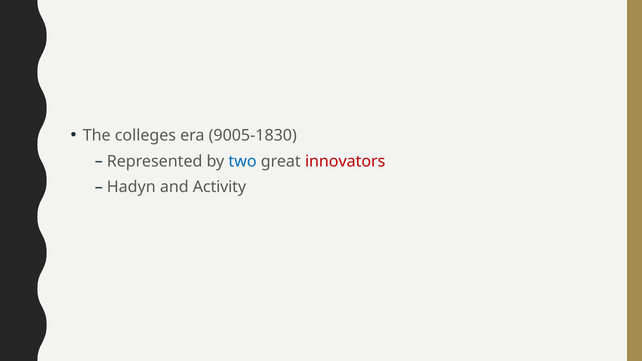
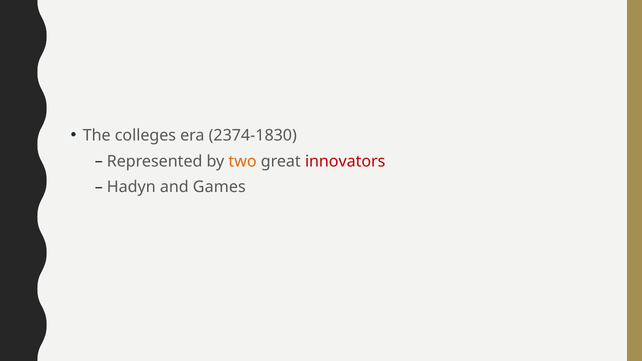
9005-1830: 9005-1830 -> 2374-1830 (253, 135)
two colour: blue -> orange (243, 161)
Activity: Activity -> Games (219, 187)
